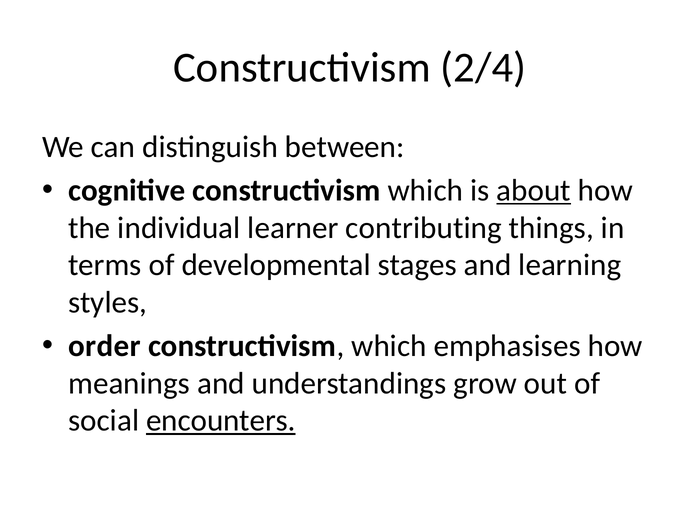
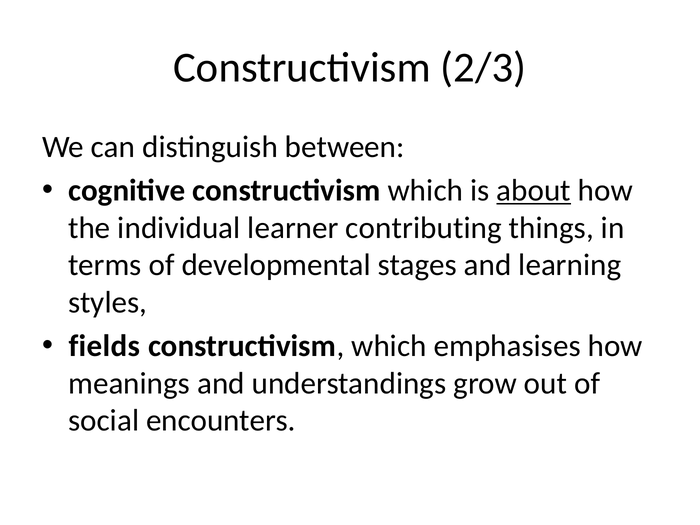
2/4: 2/4 -> 2/3 (483, 68)
order: order -> fields (104, 346)
encounters underline: present -> none (221, 421)
